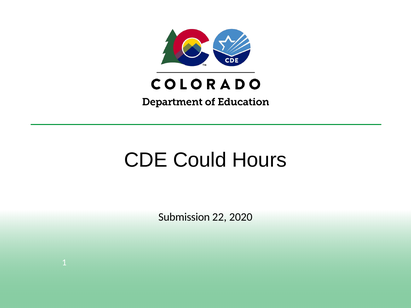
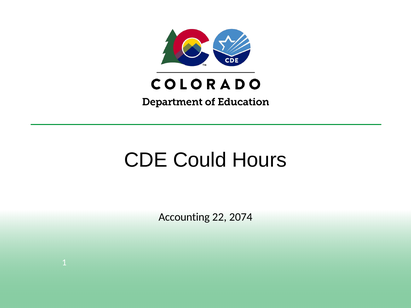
Submission: Submission -> Accounting (184, 217)
2020: 2020 -> 2074 (241, 217)
